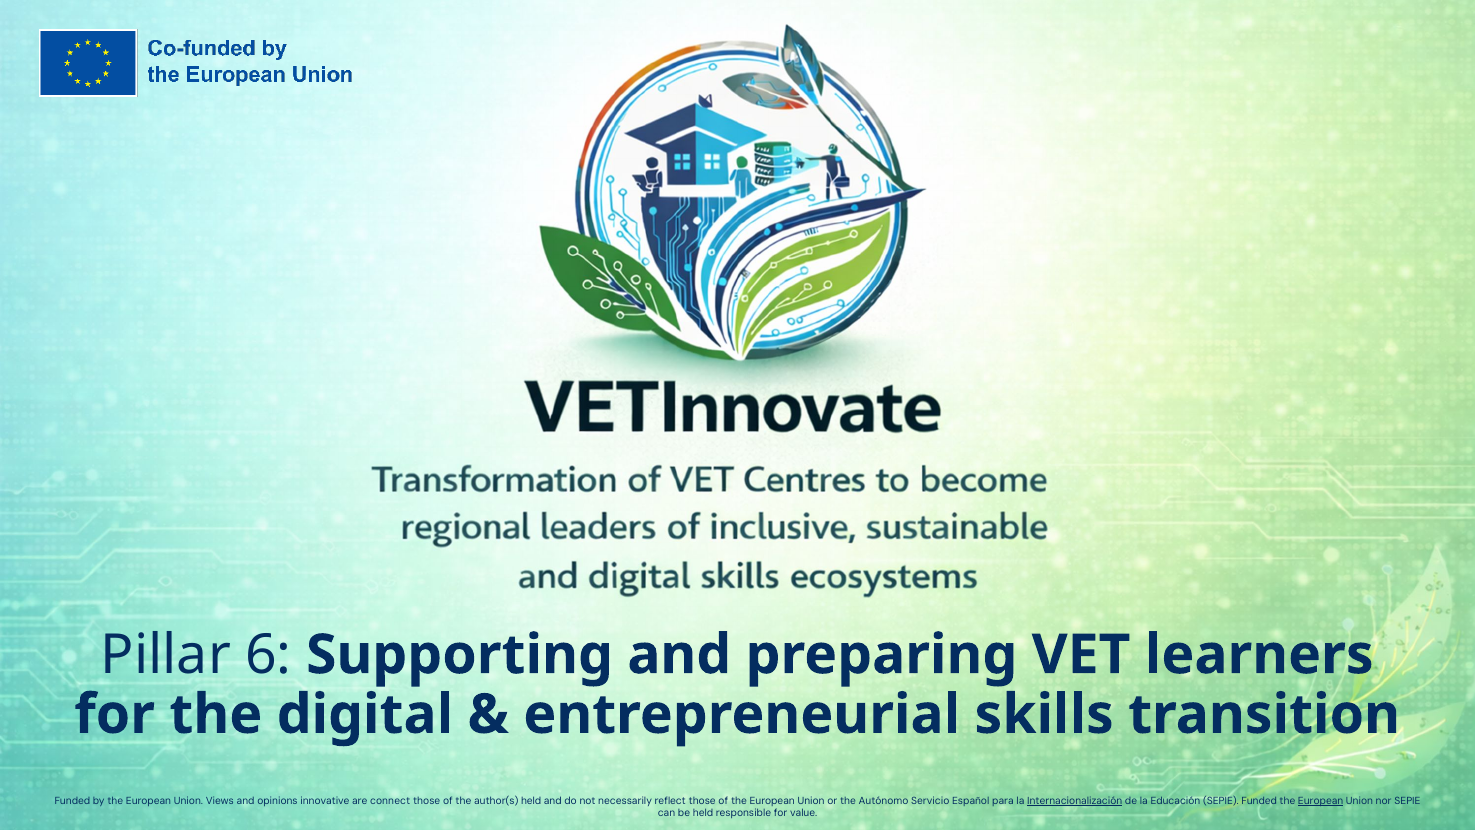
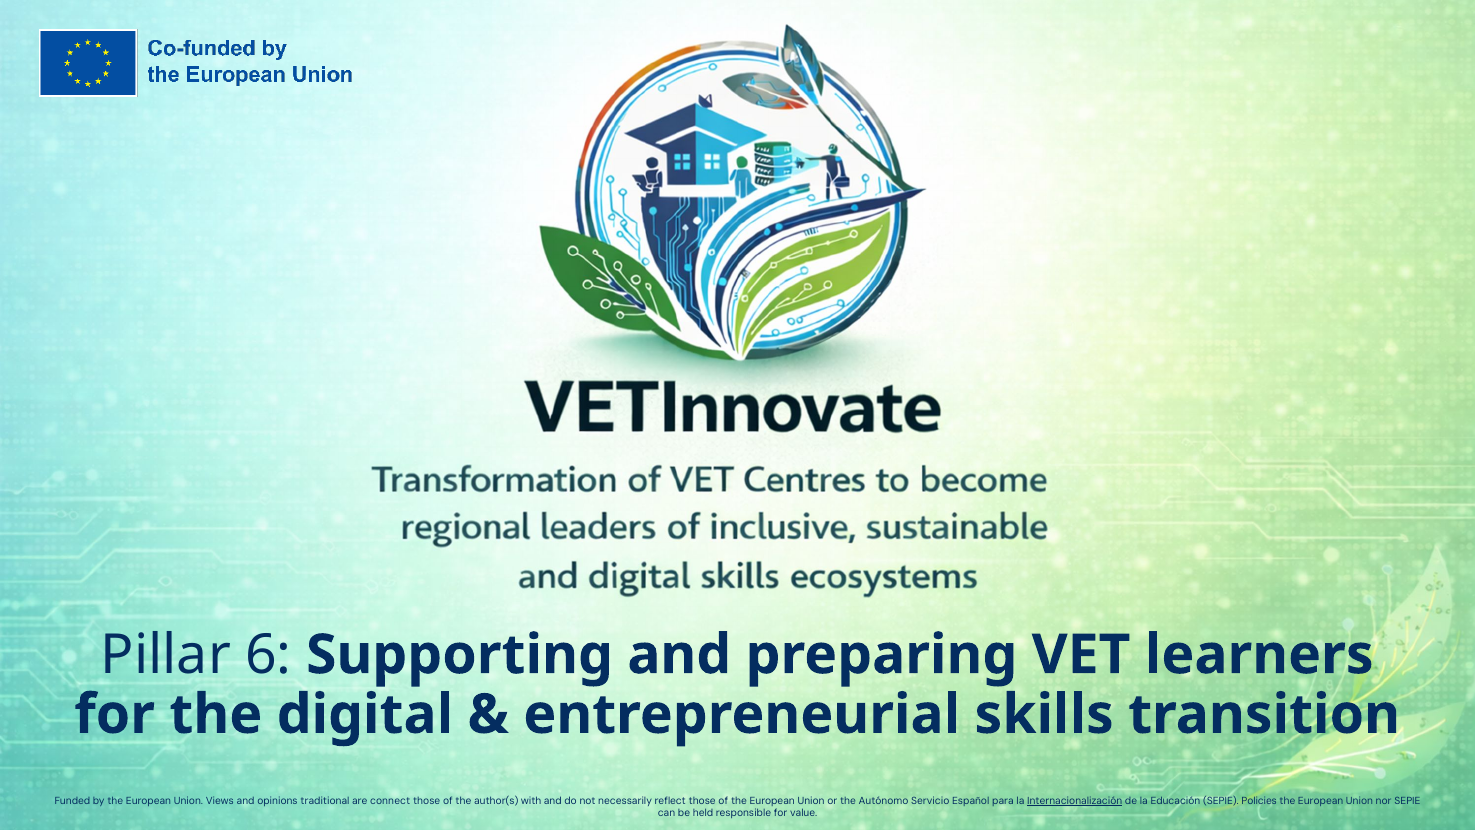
innovative: innovative -> traditional (325, 801)
author(s held: held -> with (531, 801)
SEPIE Funded: Funded -> Policies (1259, 801)
European underline: present -> none (1321, 801)
